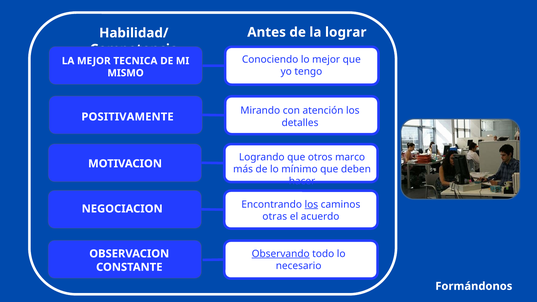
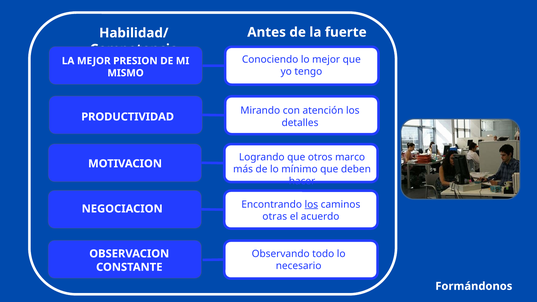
lograr: lograr -> fuerte (346, 32)
TECNICA: TECNICA -> PRESION (135, 61)
POSITIVAMENTE: POSITIVAMENTE -> PRODUCTIVIDAD (128, 117)
Observando underline: present -> none (281, 254)
